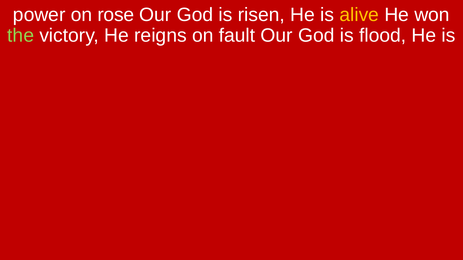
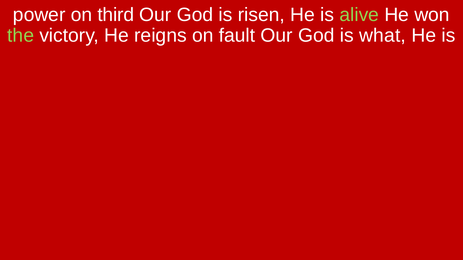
rose: rose -> third (116, 15)
alive colour: yellow -> light green (359, 15)
flood: flood -> what (383, 36)
